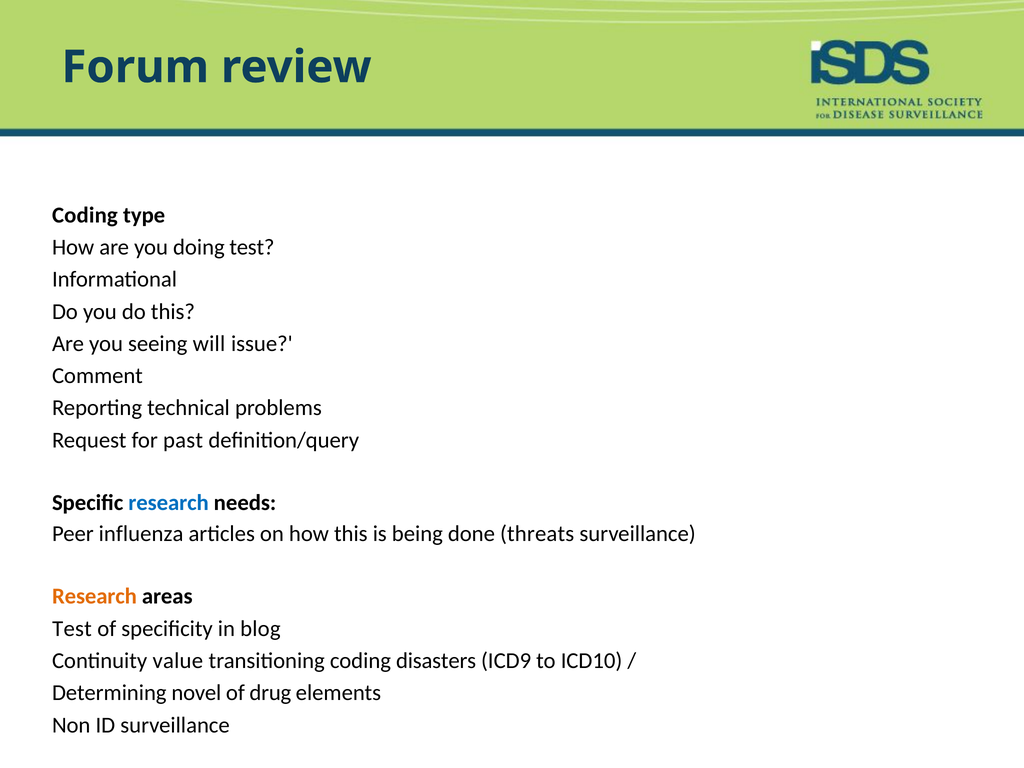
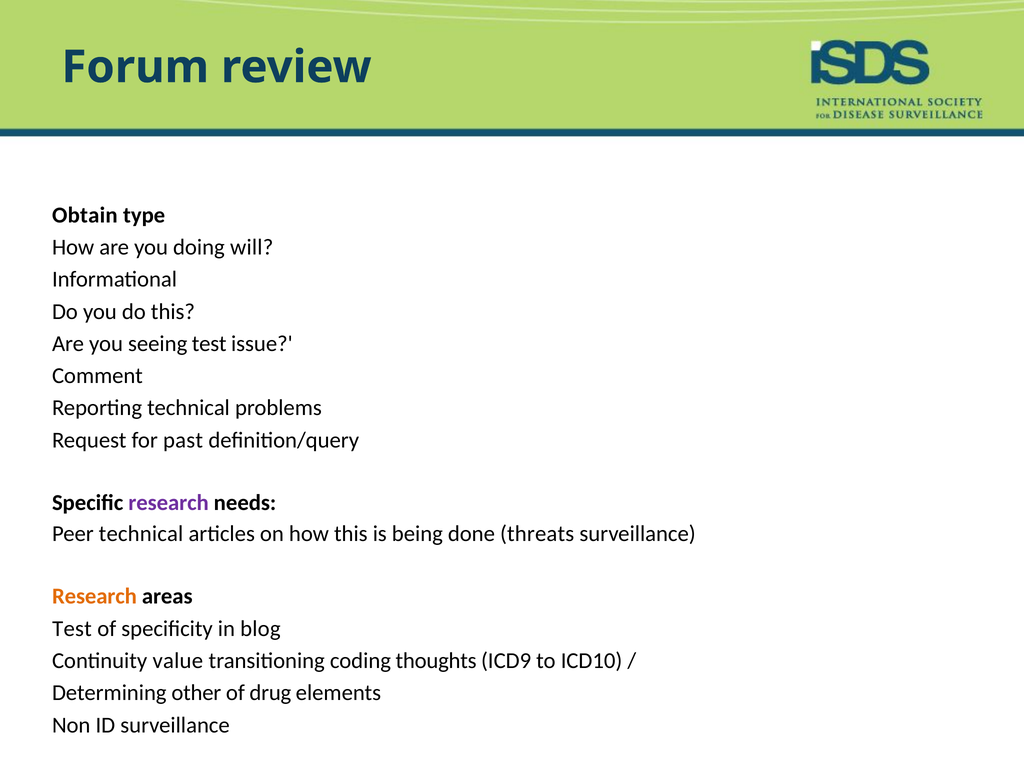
Coding: Coding -> Obtain (85, 215)
doing test: test -> will (252, 247)
seeing will: will -> test (209, 344)
research colour: blue -> purple (169, 503)
Peer influenza: influenza -> technical (141, 534)
disasters: disasters -> thoughts (436, 661)
novel: novel -> other (196, 693)
